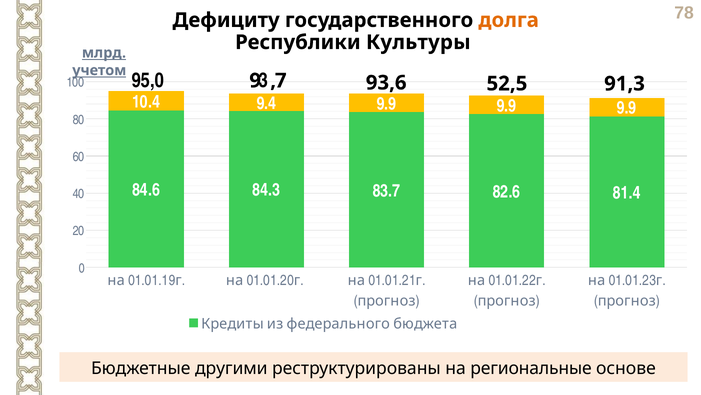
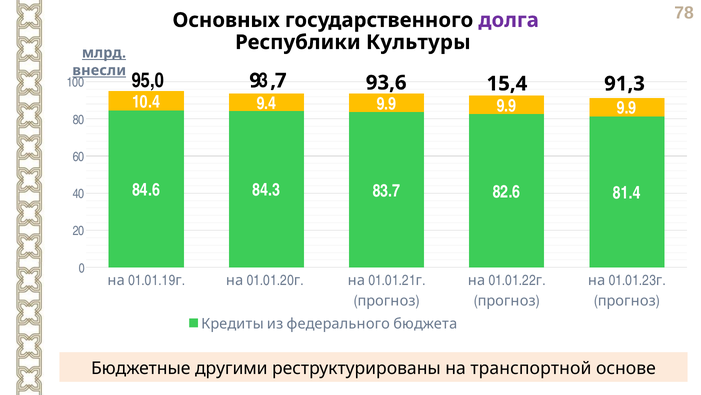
Дефициту: Дефициту -> Основных (226, 20)
долга colour: orange -> purple (509, 20)
учетом: учетом -> внесли (99, 70)
52,5: 52,5 -> 15,4 (507, 83)
региональные: региональные -> транспортной (531, 368)
